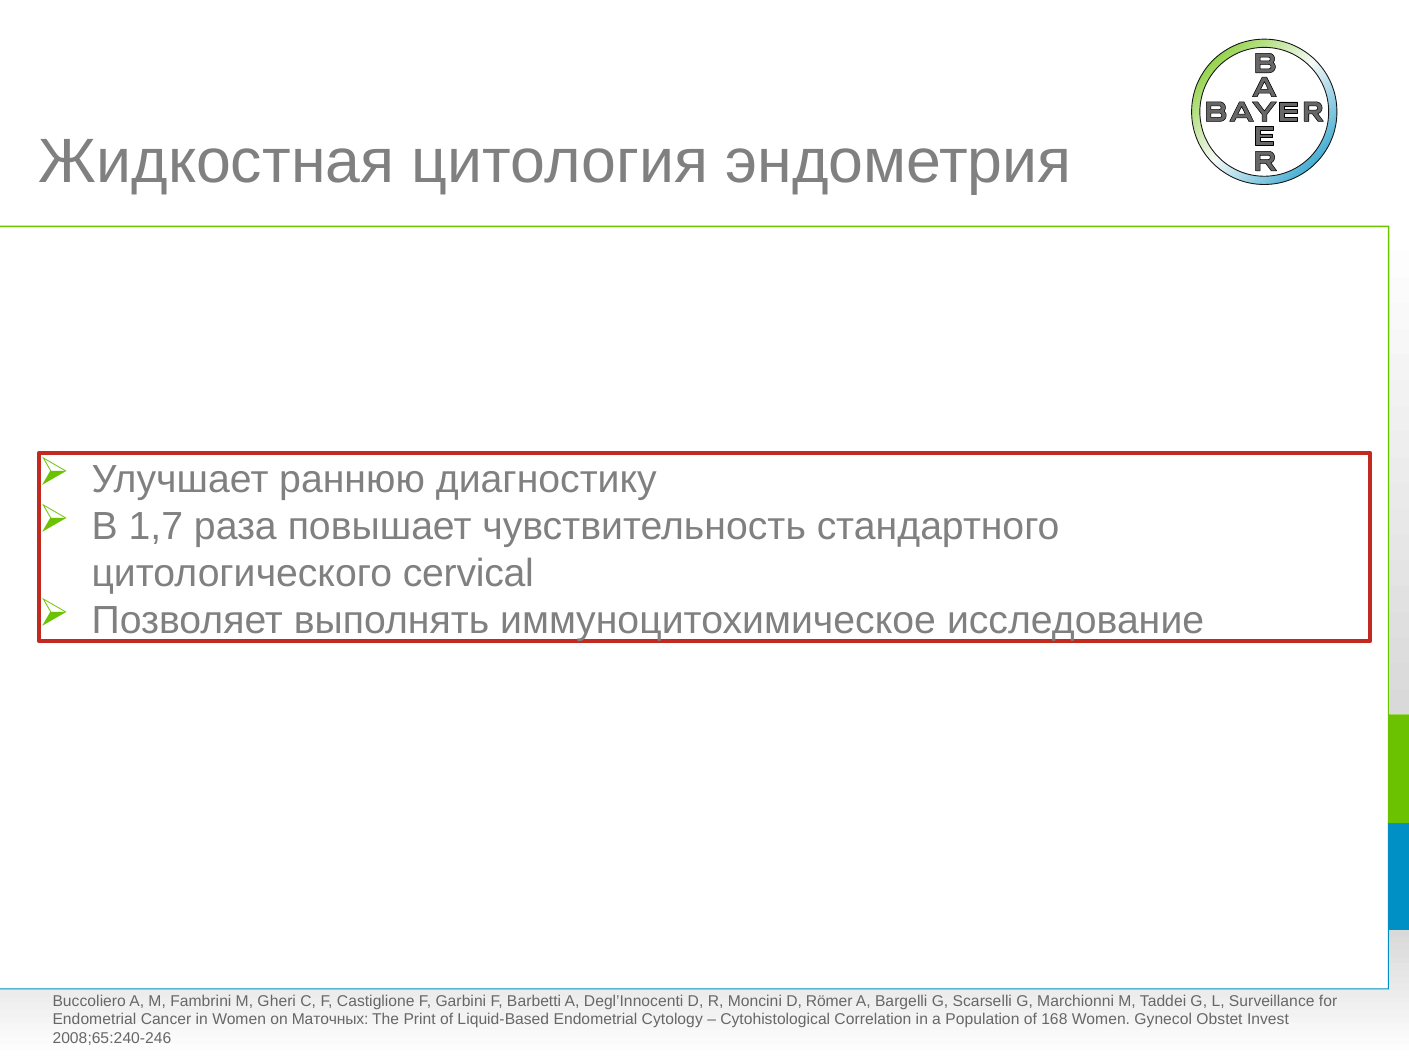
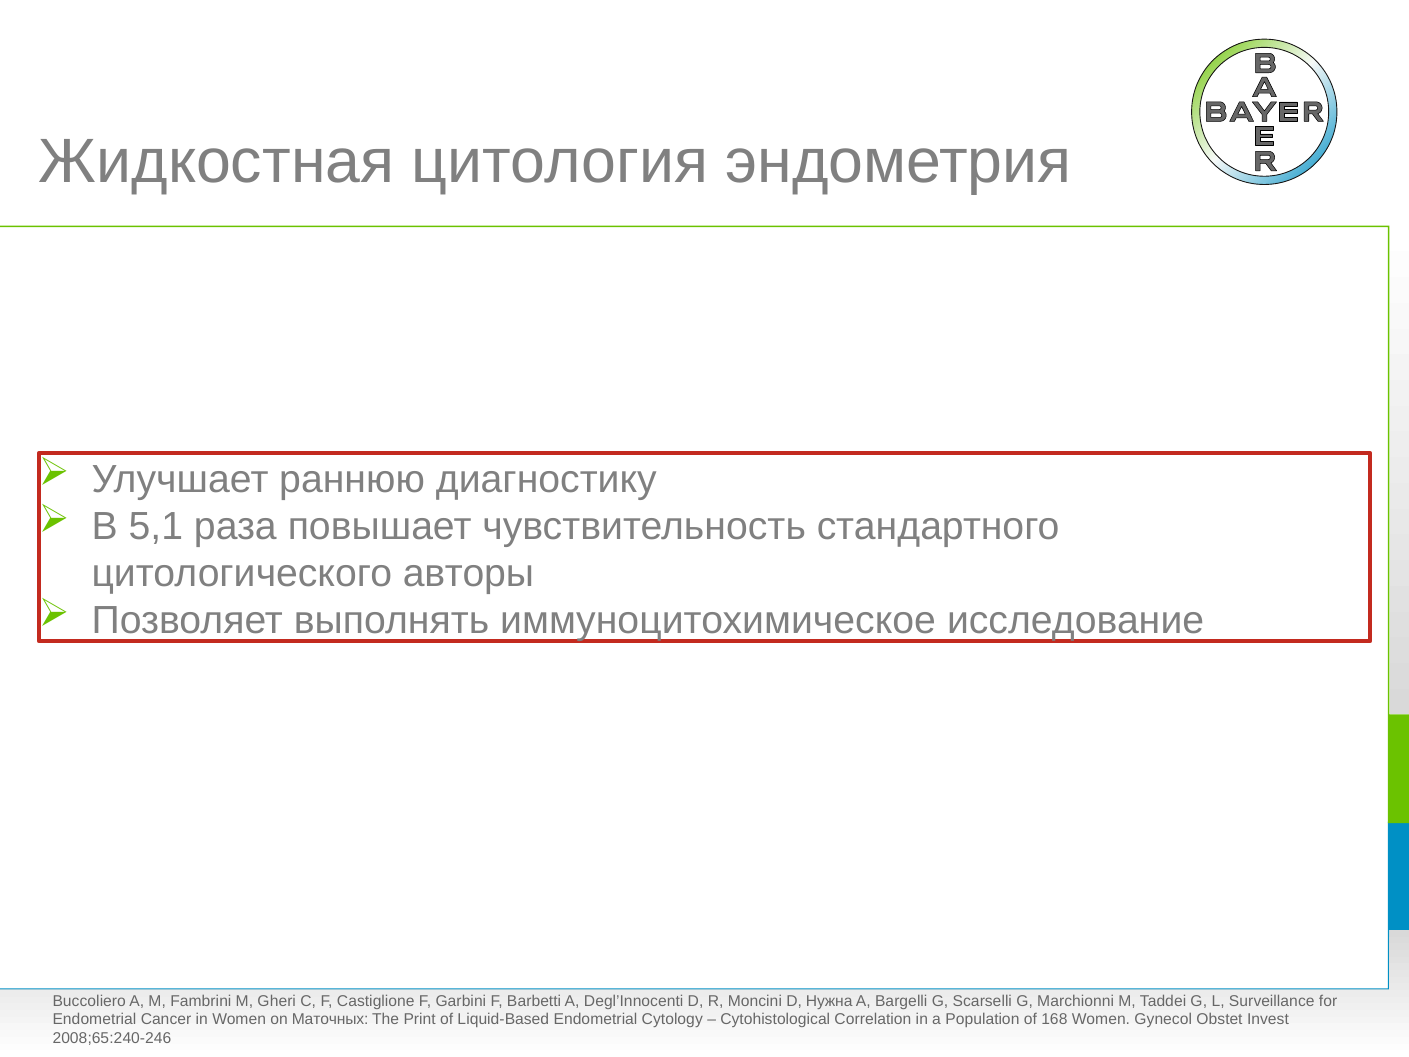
1,7: 1,7 -> 5,1 (156, 526)
cervical: cervical -> авторы (468, 573)
Römer: Römer -> Нужна (829, 1001)
